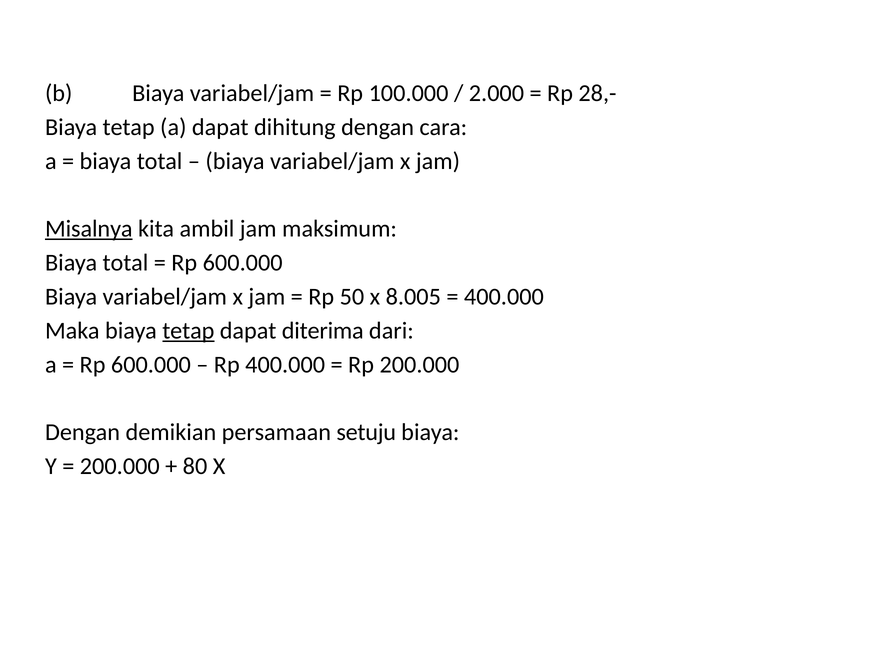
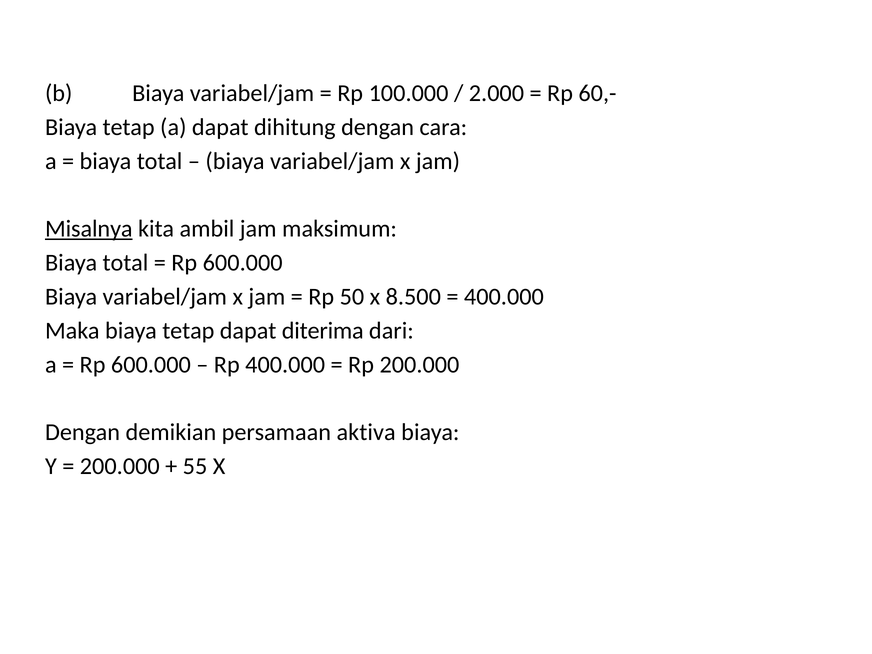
28,-: 28,- -> 60,- (597, 93)
8.005: 8.005 -> 8.500 (413, 297)
tetap underline: present -> none (188, 331)
setuju: setuju -> aktiva (366, 432)
80: 80 -> 55 (195, 466)
